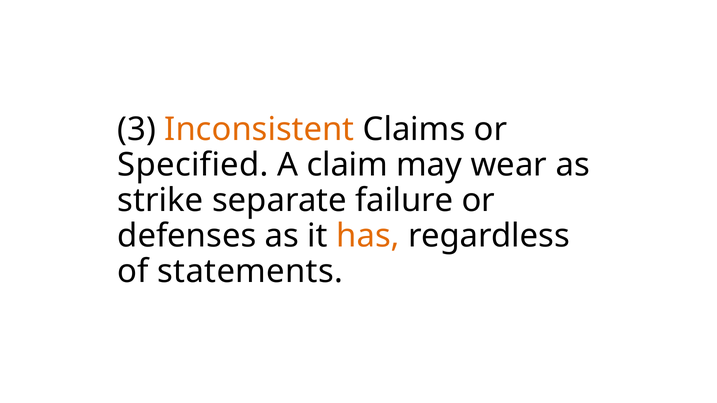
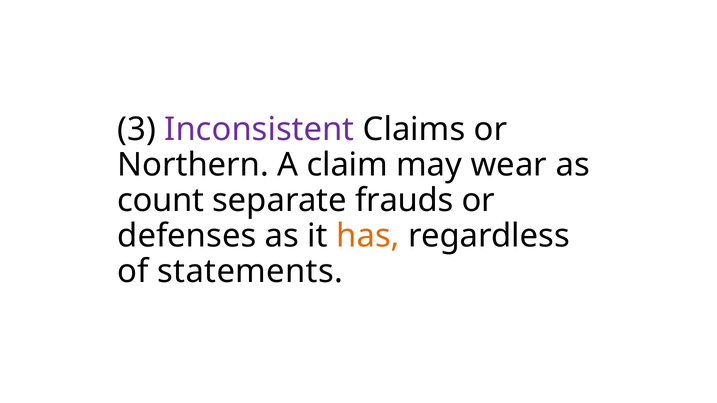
Inconsistent colour: orange -> purple (259, 130)
Specified: Specified -> Northern (193, 165)
strike: strike -> count (161, 201)
failure: failure -> frauds (404, 201)
